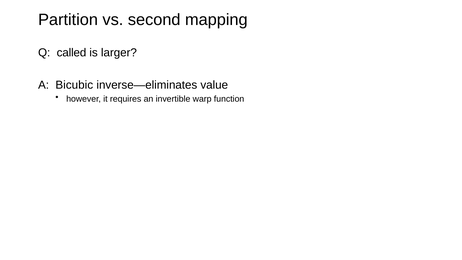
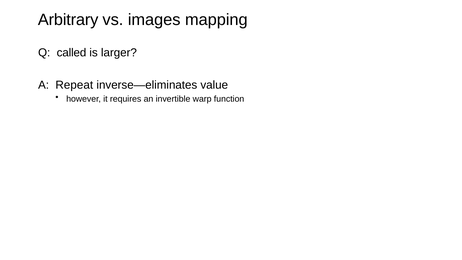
Partition: Partition -> Arbitrary (68, 20)
second: second -> images (154, 20)
Bicubic: Bicubic -> Repeat (74, 85)
